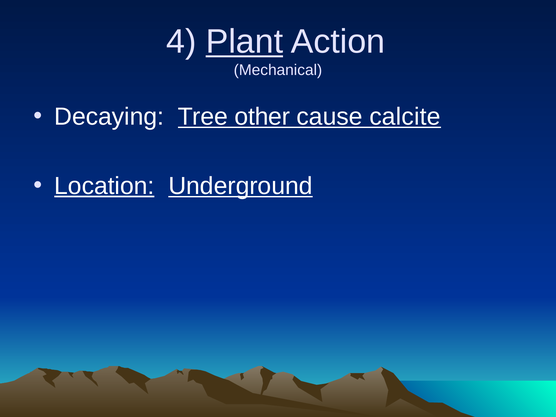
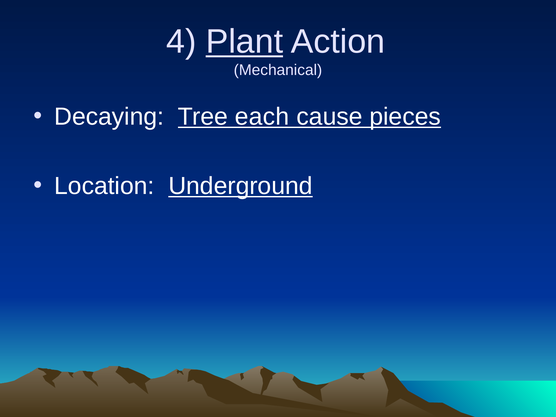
other: other -> each (262, 117)
calcite: calcite -> pieces (405, 117)
Location underline: present -> none (104, 186)
